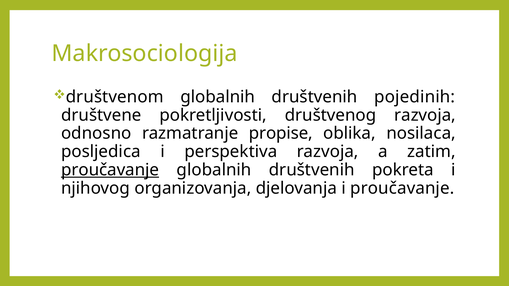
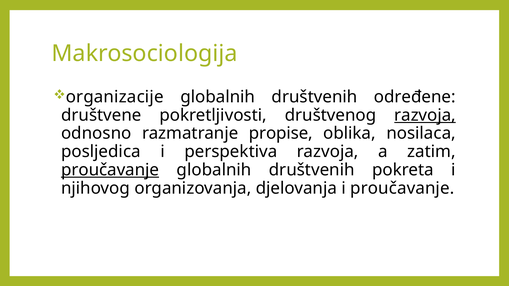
društvenom: društvenom -> organizacije (115, 97)
pojedinih: pojedinih -> određene (415, 97)
razvoja underline: none -> present (425, 115)
